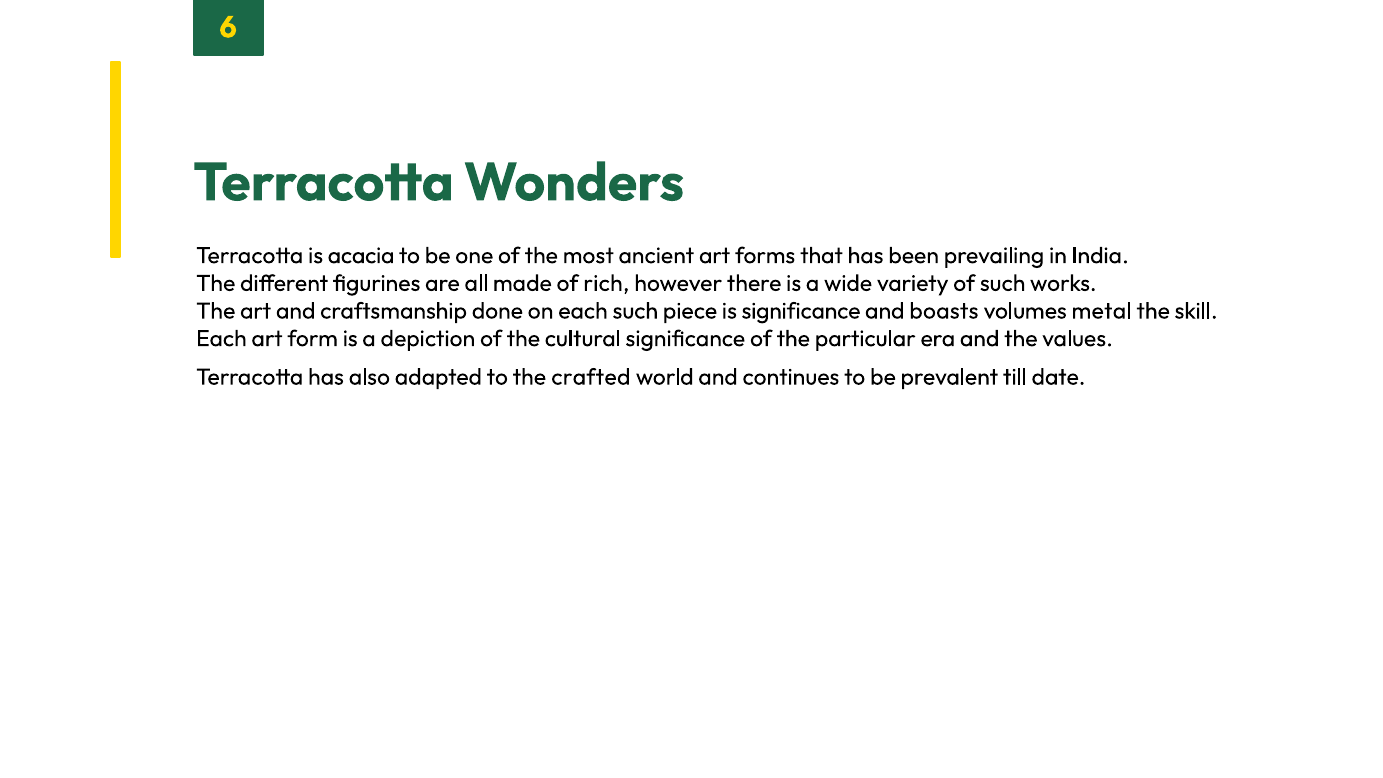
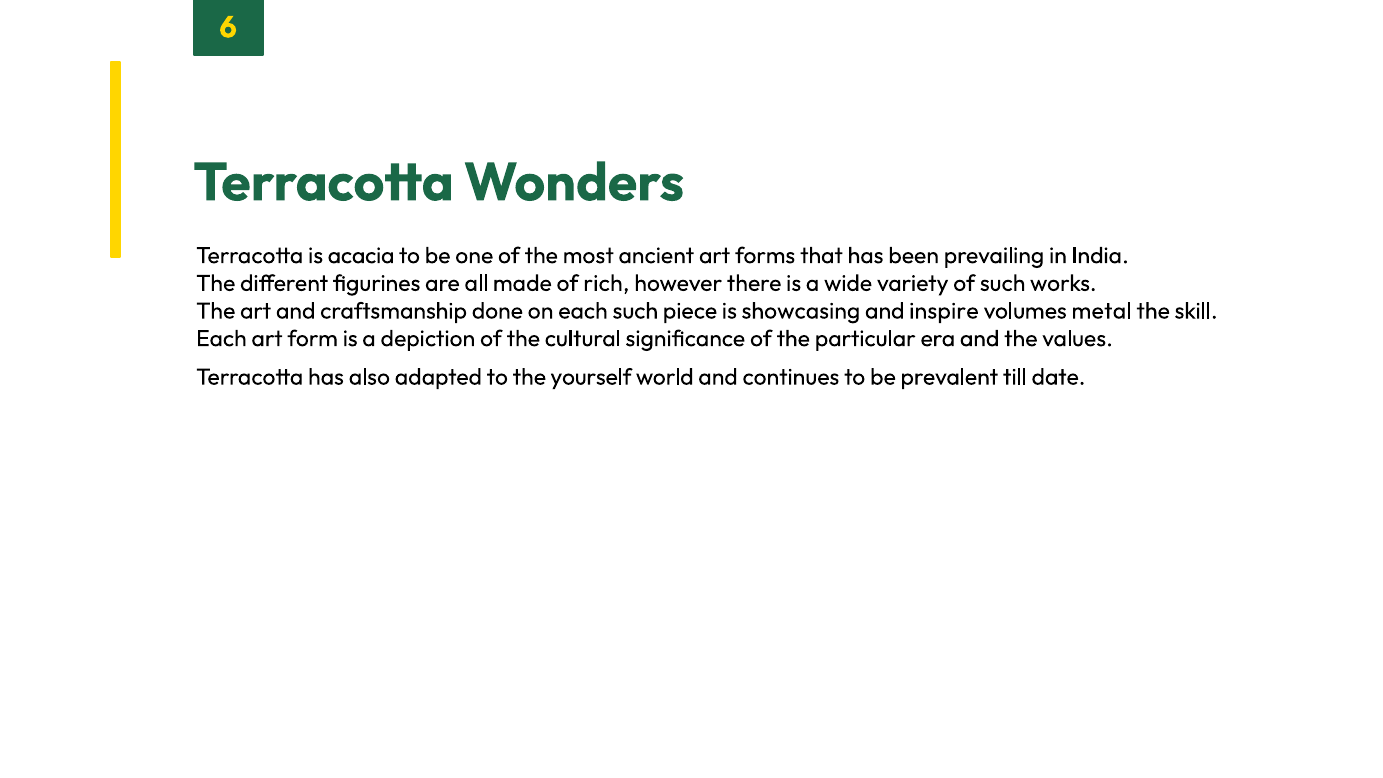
is significance: significance -> showcasing (801, 311)
boasts: boasts -> inspire (944, 311)
crafted: crafted -> yourself (591, 377)
